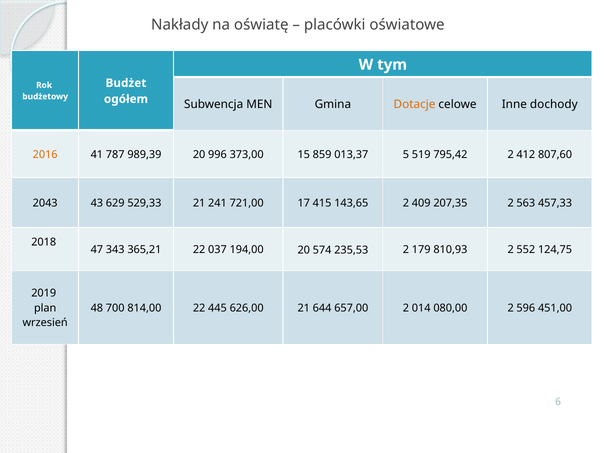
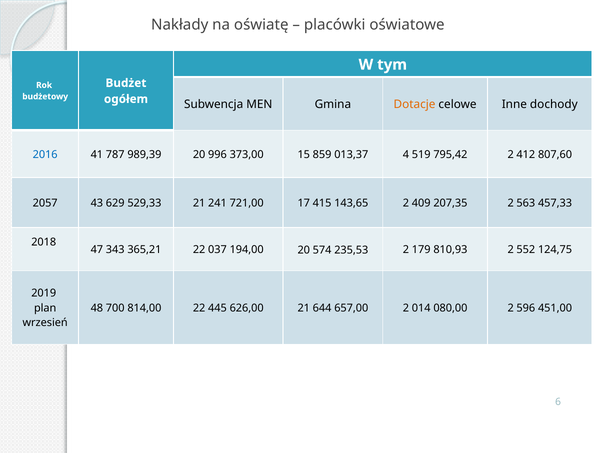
2016 colour: orange -> blue (45, 154)
5: 5 -> 4 (406, 154)
2043: 2043 -> 2057 (45, 203)
